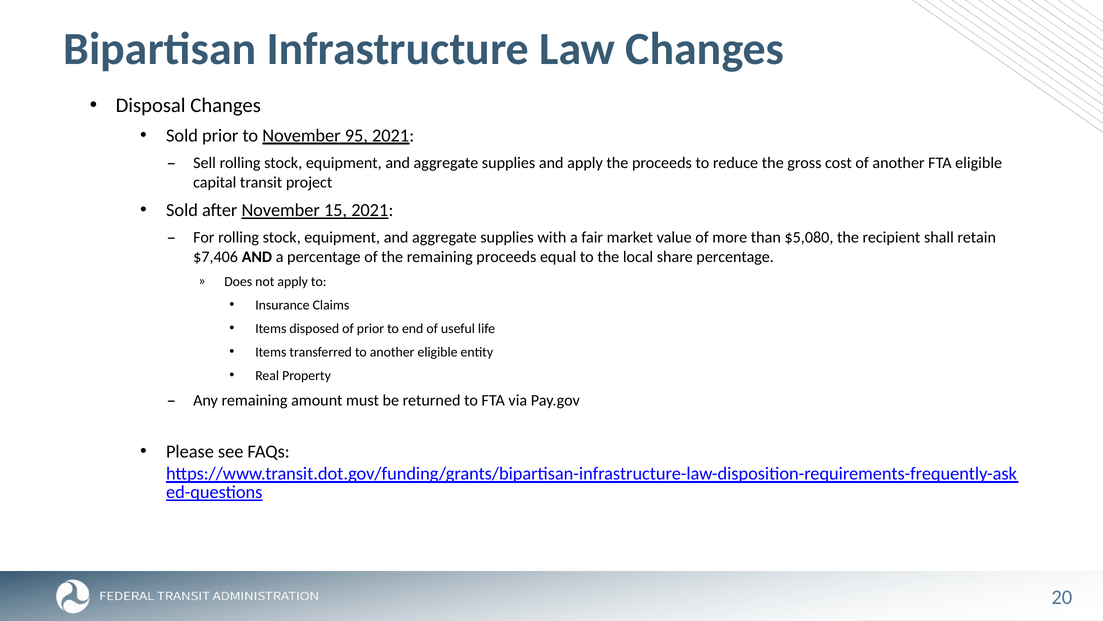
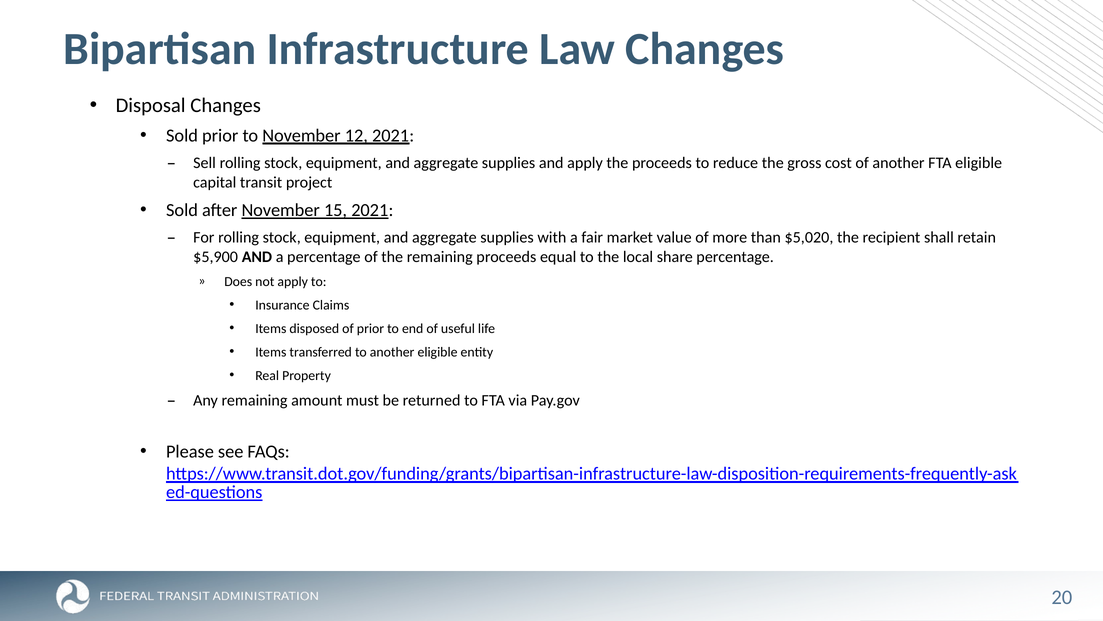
95: 95 -> 12 (356, 136)
$5,080: $5,080 -> $5,020 (809, 237)
$7,406: $7,406 -> $5,900 (216, 257)
